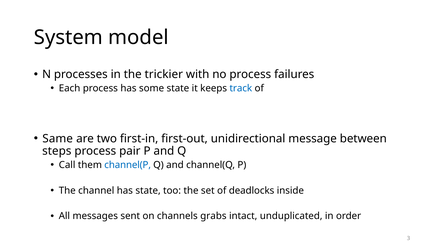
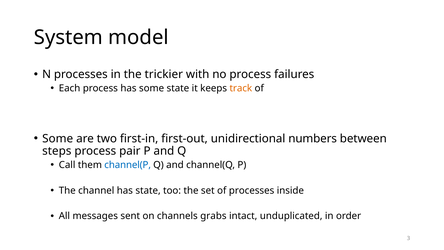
track colour: blue -> orange (241, 88)
Same: Same -> Some (58, 138)
message: message -> numbers (313, 138)
of deadlocks: deadlocks -> processes (252, 190)
